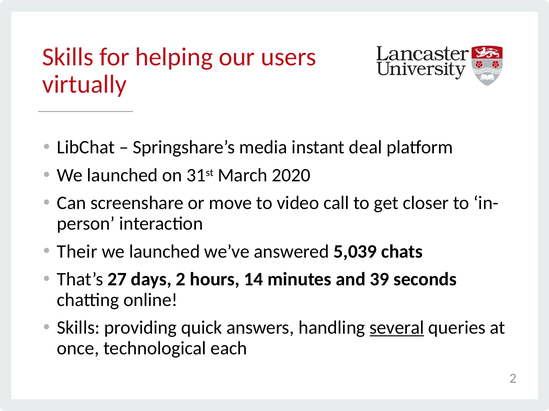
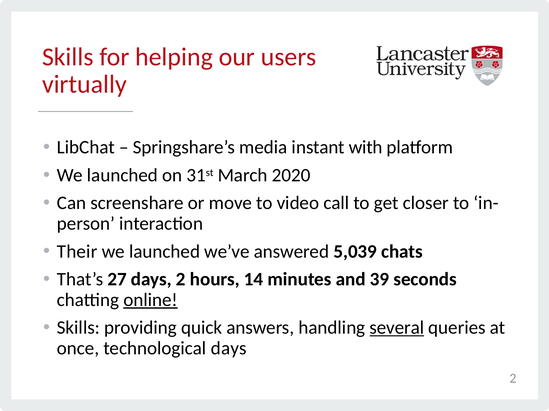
deal: deal -> with (366, 148)
online underline: none -> present (151, 300)
technological each: each -> days (229, 349)
